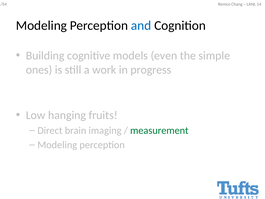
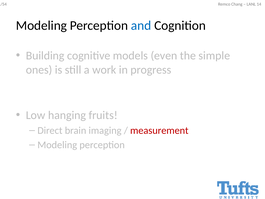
measurement colour: green -> red (159, 130)
